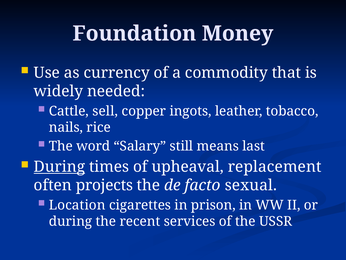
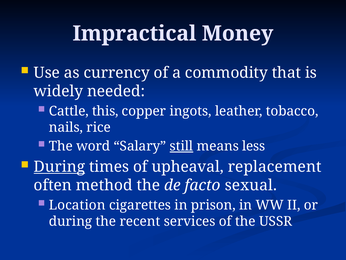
Foundation: Foundation -> Impractical (134, 33)
sell: sell -> this (105, 111)
still underline: none -> present (181, 146)
last: last -> less (254, 146)
projects: projects -> method (104, 185)
